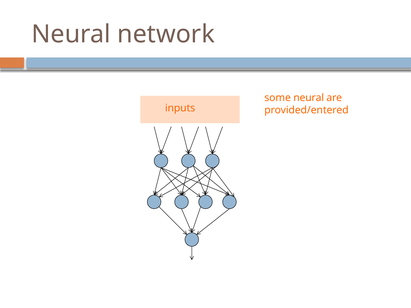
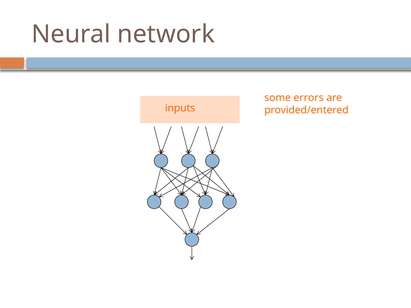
some neural: neural -> errors (309, 98)
